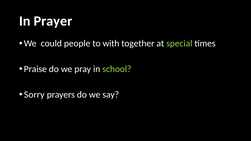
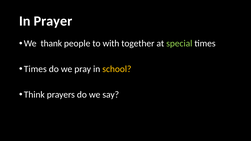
could: could -> thank (51, 44)
Praise: Praise -> Times (35, 69)
school colour: light green -> yellow (117, 69)
Sorry: Sorry -> Think (34, 95)
